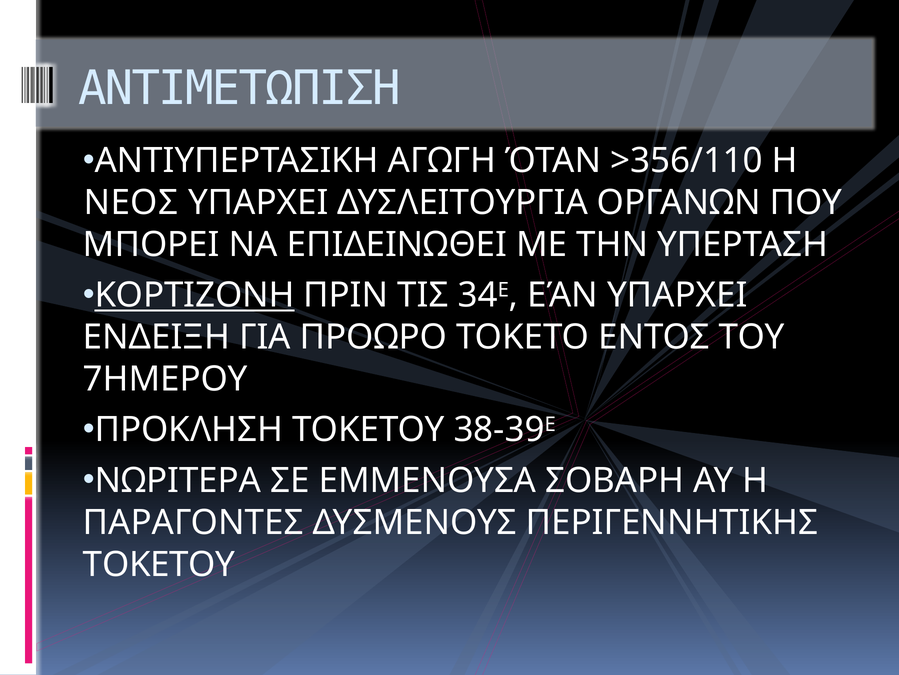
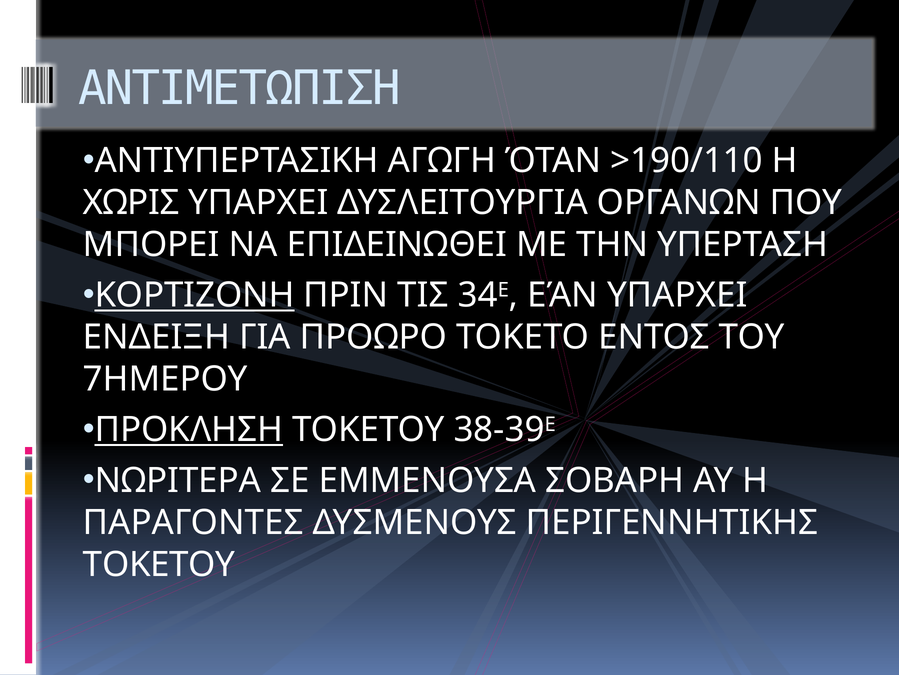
>356/110: >356/110 -> >190/110 (687, 161)
ΝΕΟΣ: ΝΕΟΣ -> ΧΩΡΙΣ (131, 203)
ΠΡΟΚΛΗΣΗ underline: none -> present (189, 429)
